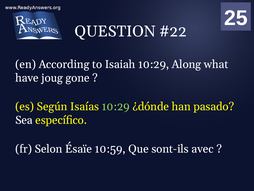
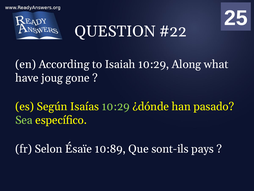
Sea colour: white -> light green (24, 120)
10:59: 10:59 -> 10:89 (110, 149)
avec: avec -> pays (203, 149)
